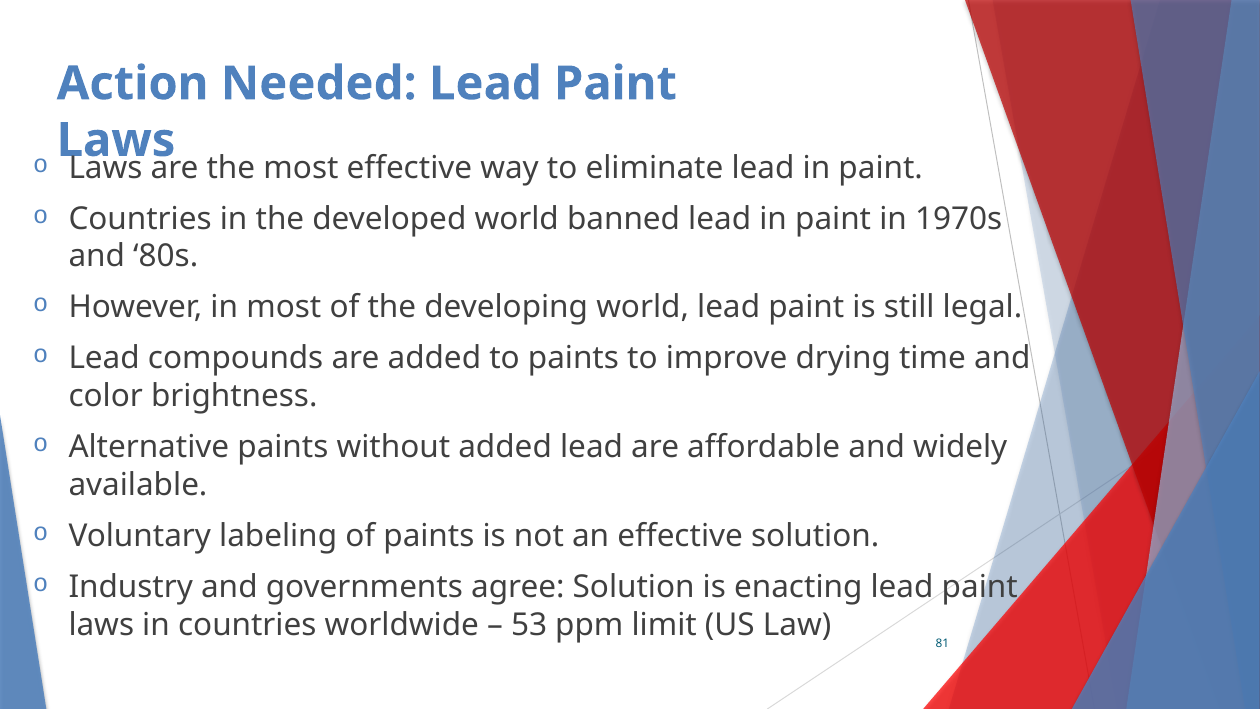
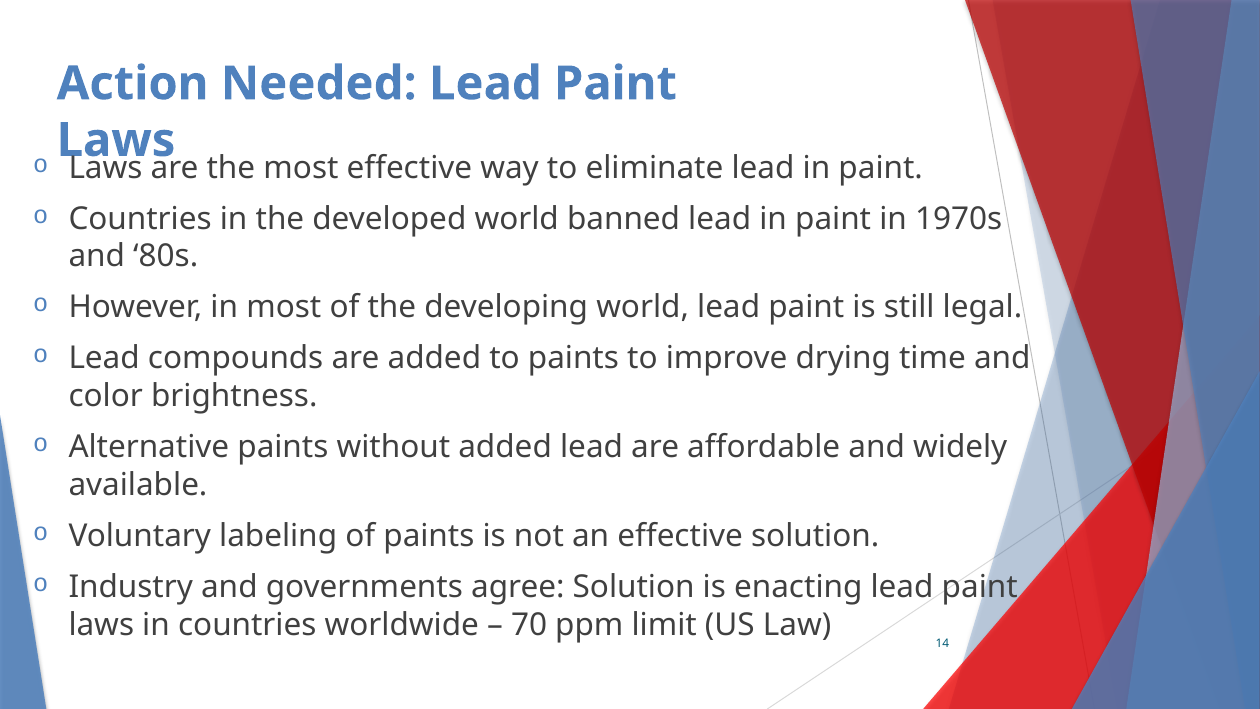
53: 53 -> 70 (529, 624)
81: 81 -> 14 (942, 643)
